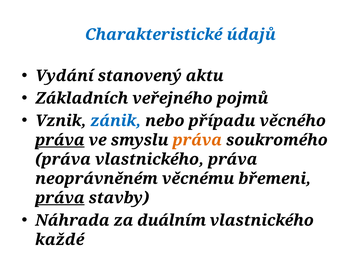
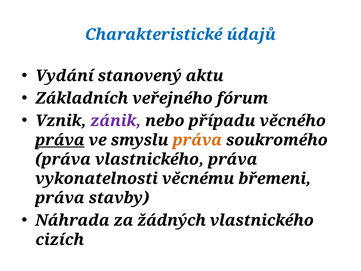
pojmů: pojmů -> fórum (243, 98)
zánik colour: blue -> purple (116, 121)
neoprávněném: neoprávněném -> vykonatelnosti (97, 178)
práva underline: present -> none (60, 198)
duálním: duálním -> žádných (172, 220)
každé: každé -> cizích (60, 239)
